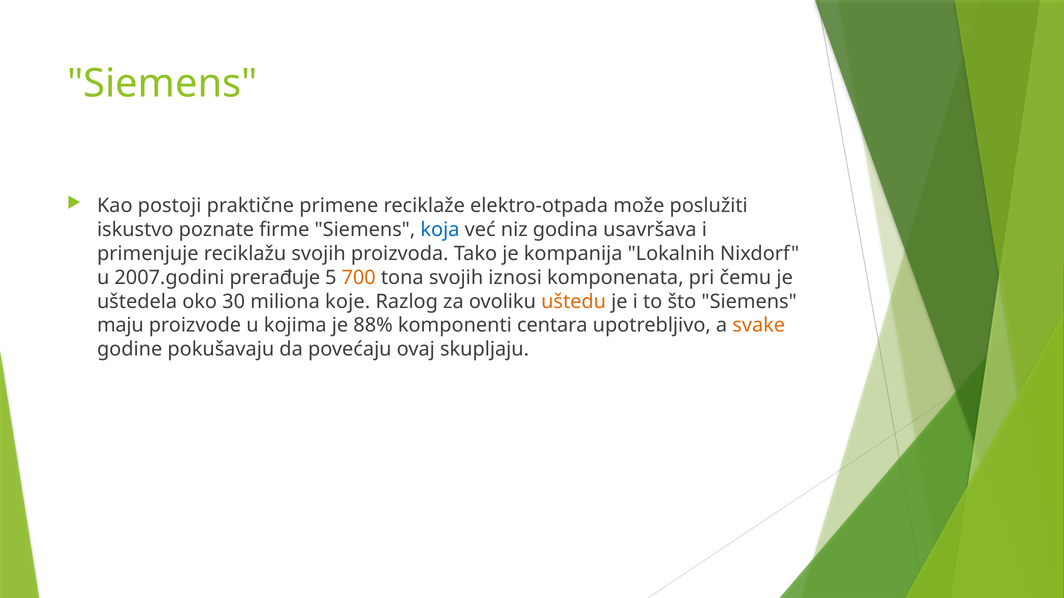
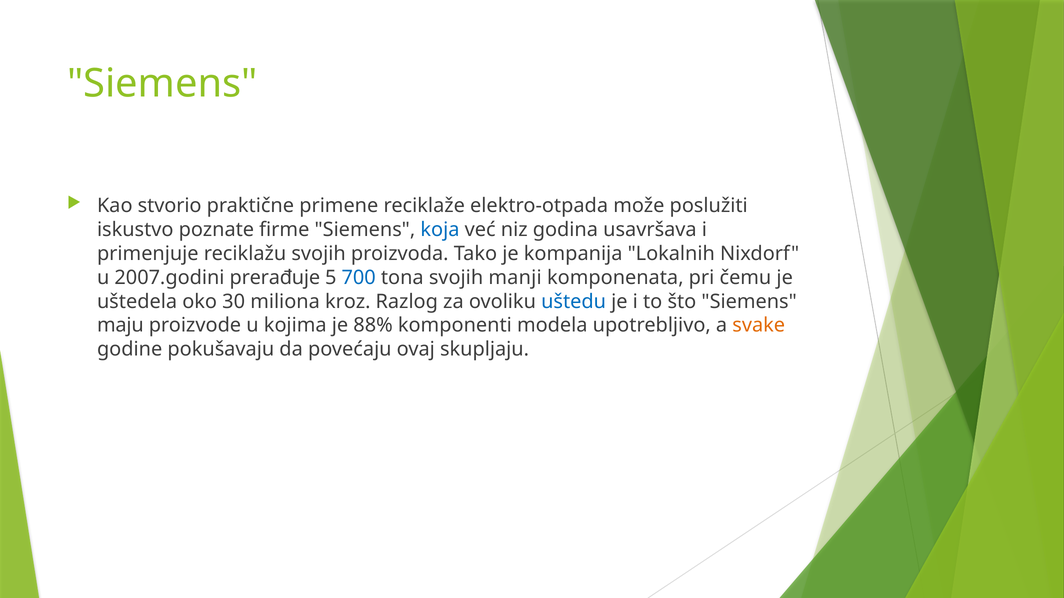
postoji: postoji -> stvorio (170, 206)
700 colour: orange -> blue (359, 278)
iznosi: iznosi -> manji (515, 278)
koje: koje -> kroz (348, 302)
uštedu colour: orange -> blue (574, 302)
centara: centara -> modela (552, 326)
